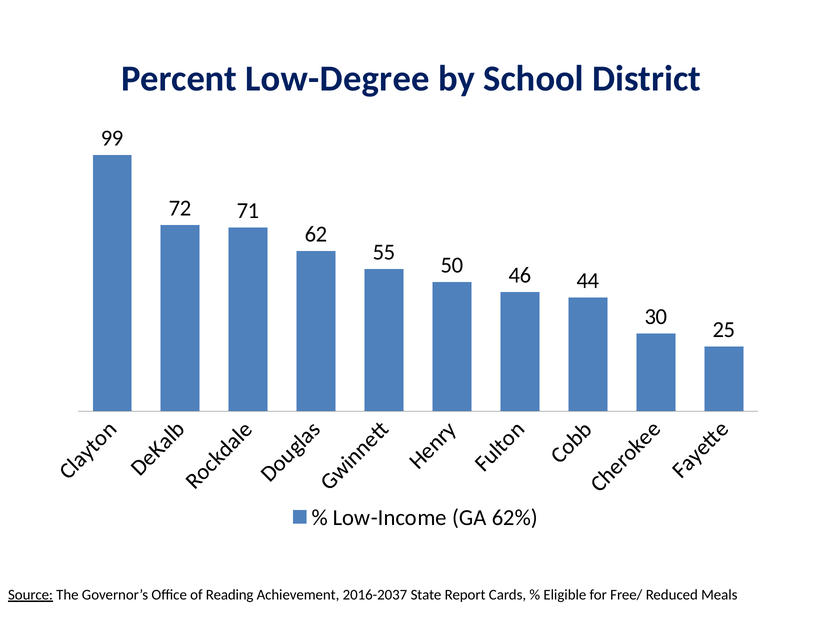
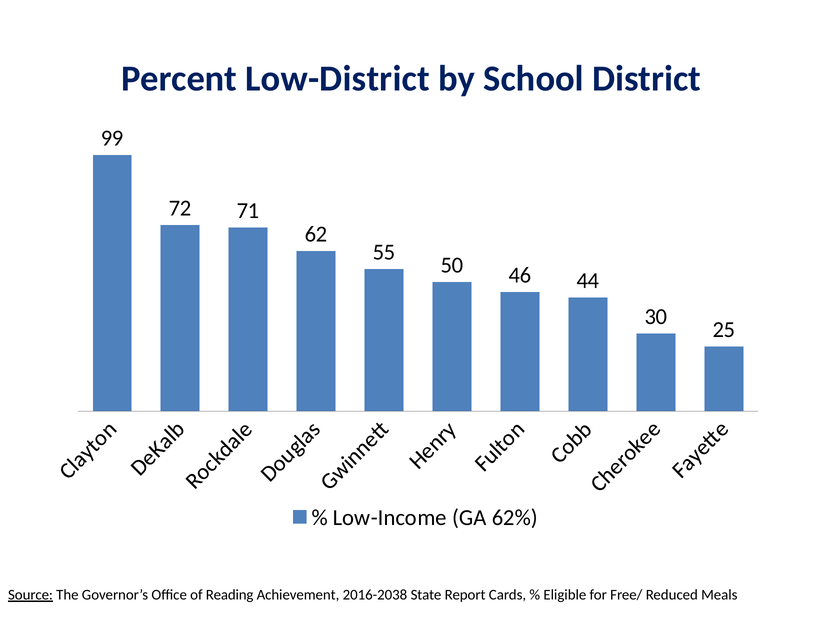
Low-Degree: Low-Degree -> Low-District (338, 79)
2016-2037: 2016-2037 -> 2016-2038 (375, 595)
